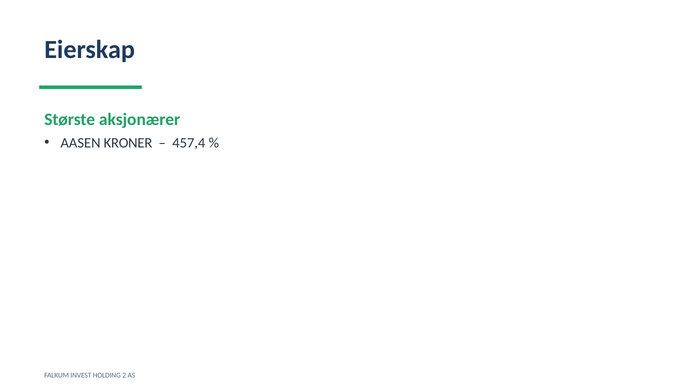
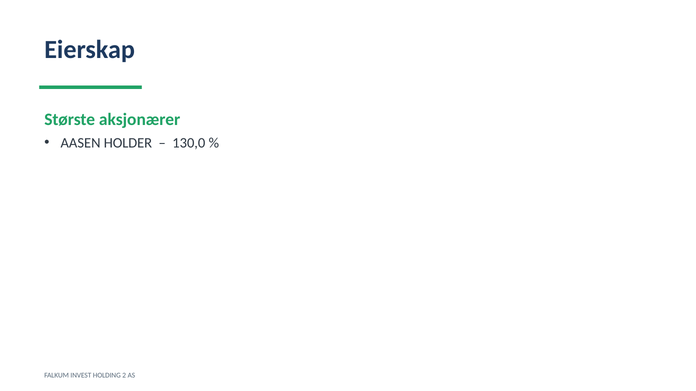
KRONER: KRONER -> HOLDER (128, 143)
457,4: 457,4 -> 130,0 (189, 143)
